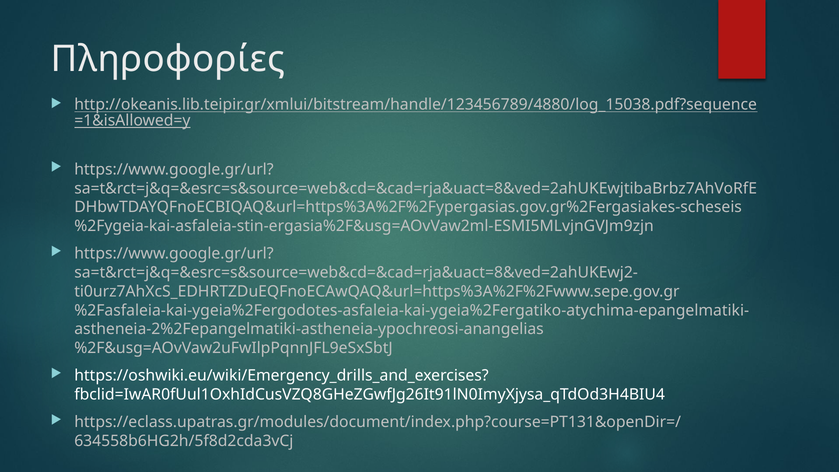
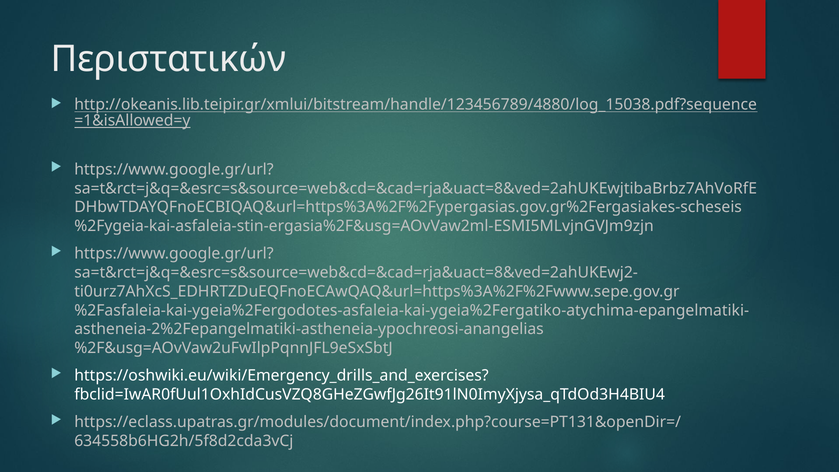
Πληροφορίες: Πληροφορίες -> Περιστατικών (169, 59)
